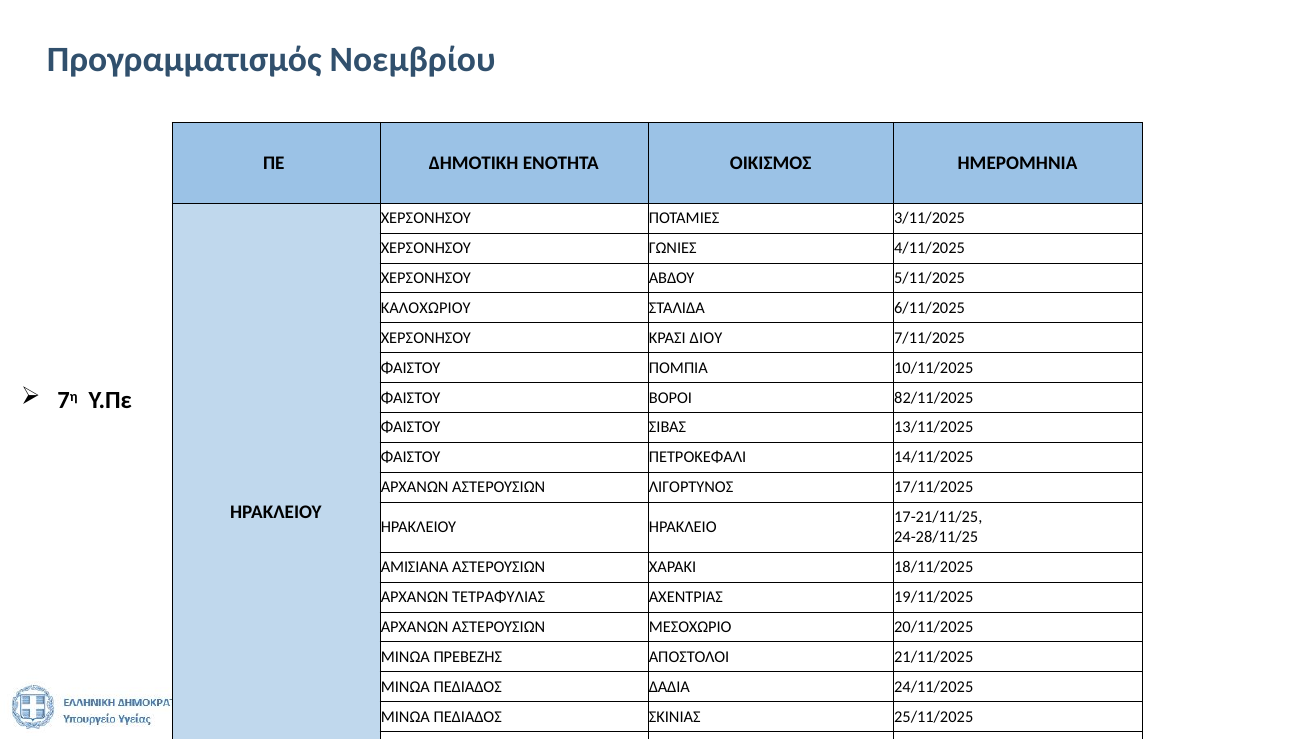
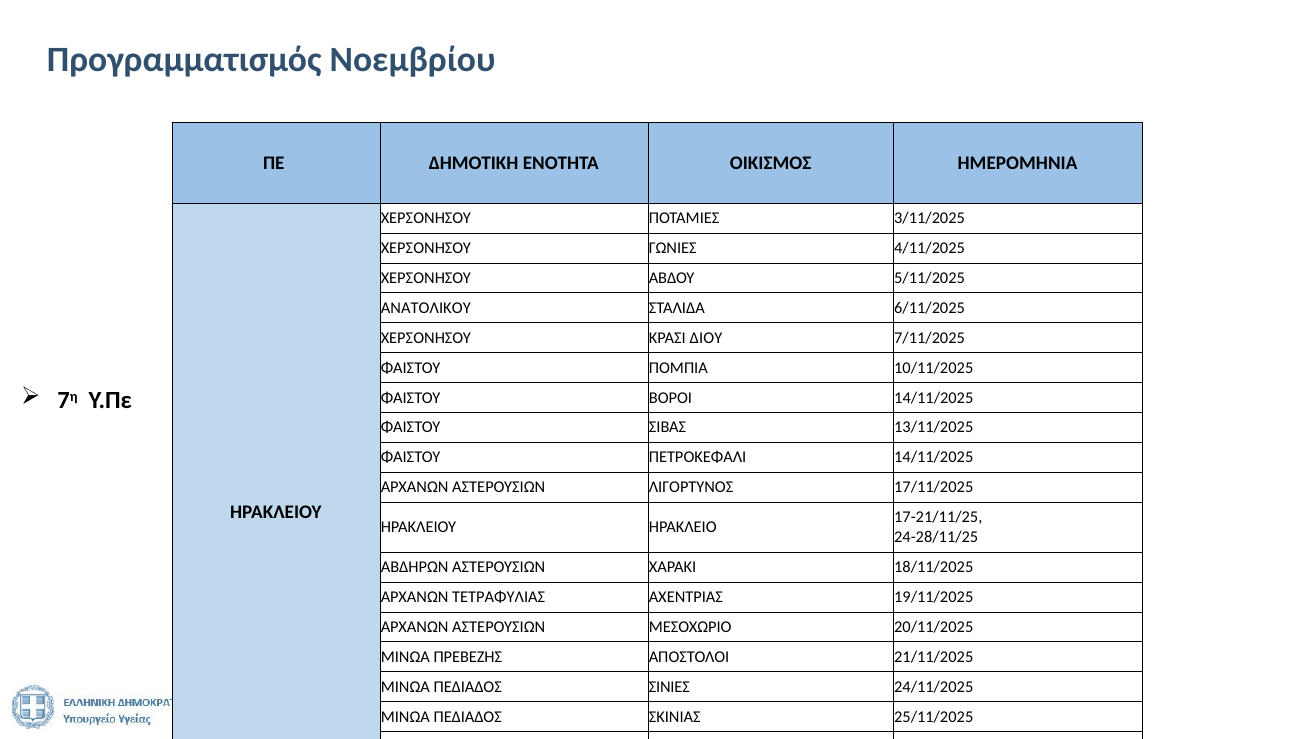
ΚΑΛΟΧΩΡΙΟΥ: ΚΑΛΟΧΩΡΙΟΥ -> ΑΝΑΤΟΛΙΚΟΥ (426, 308)
ΒΟΡΟΙ 82/11/2025: 82/11/2025 -> 14/11/2025 (934, 398)
ΑΜΙΣΙΑΝΑ: ΑΜΙΣΙΑΝΑ -> ΑΒΔΗΡΩΝ (415, 567)
ΔΑΔΙΑ: ΔΑΔΙΑ -> ΣΙΝΙΕΣ (669, 687)
